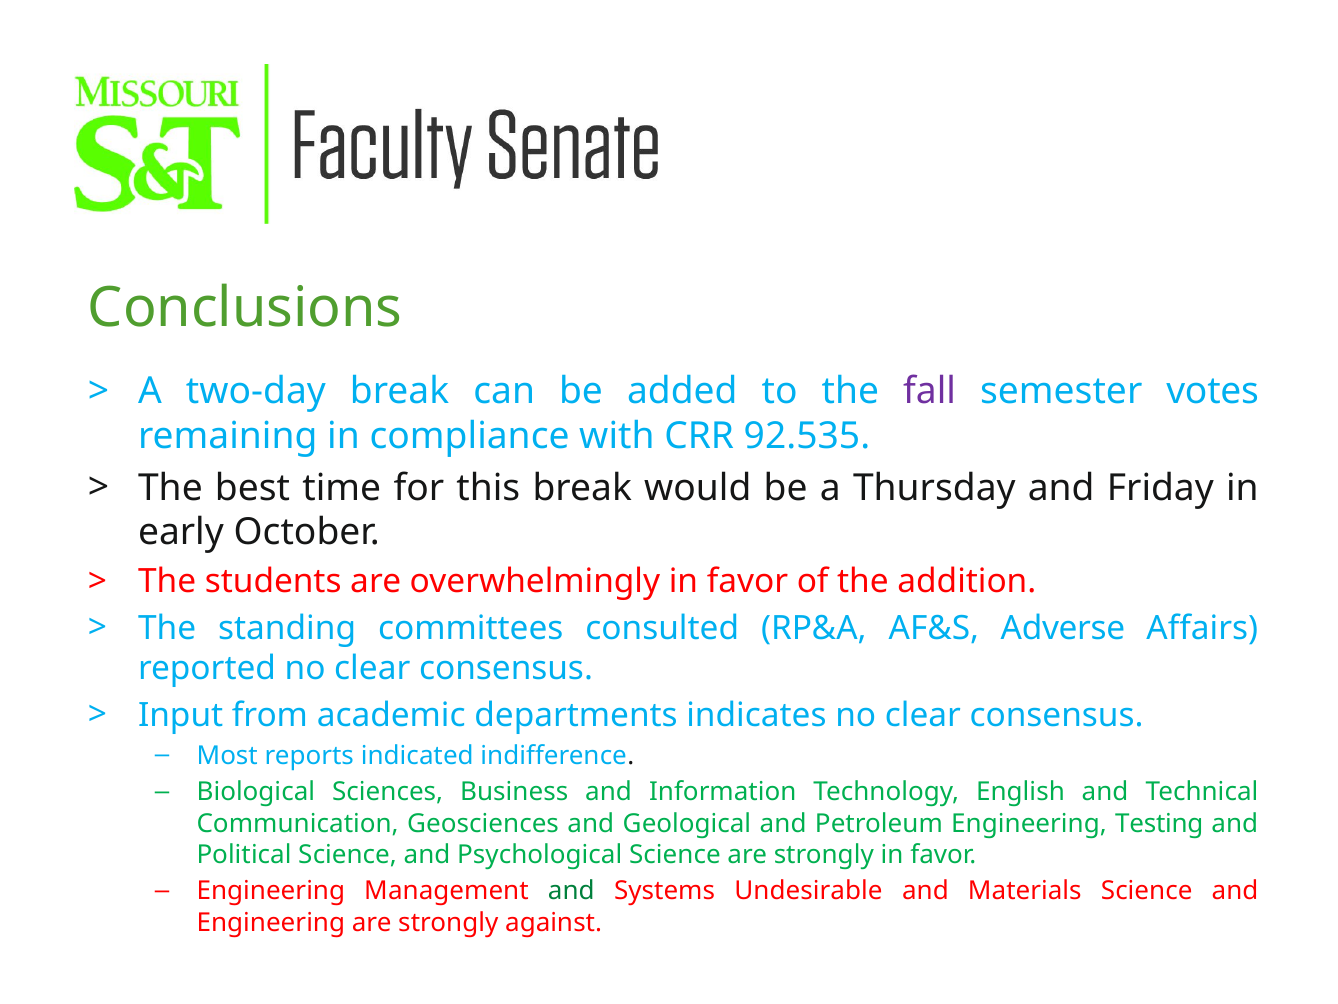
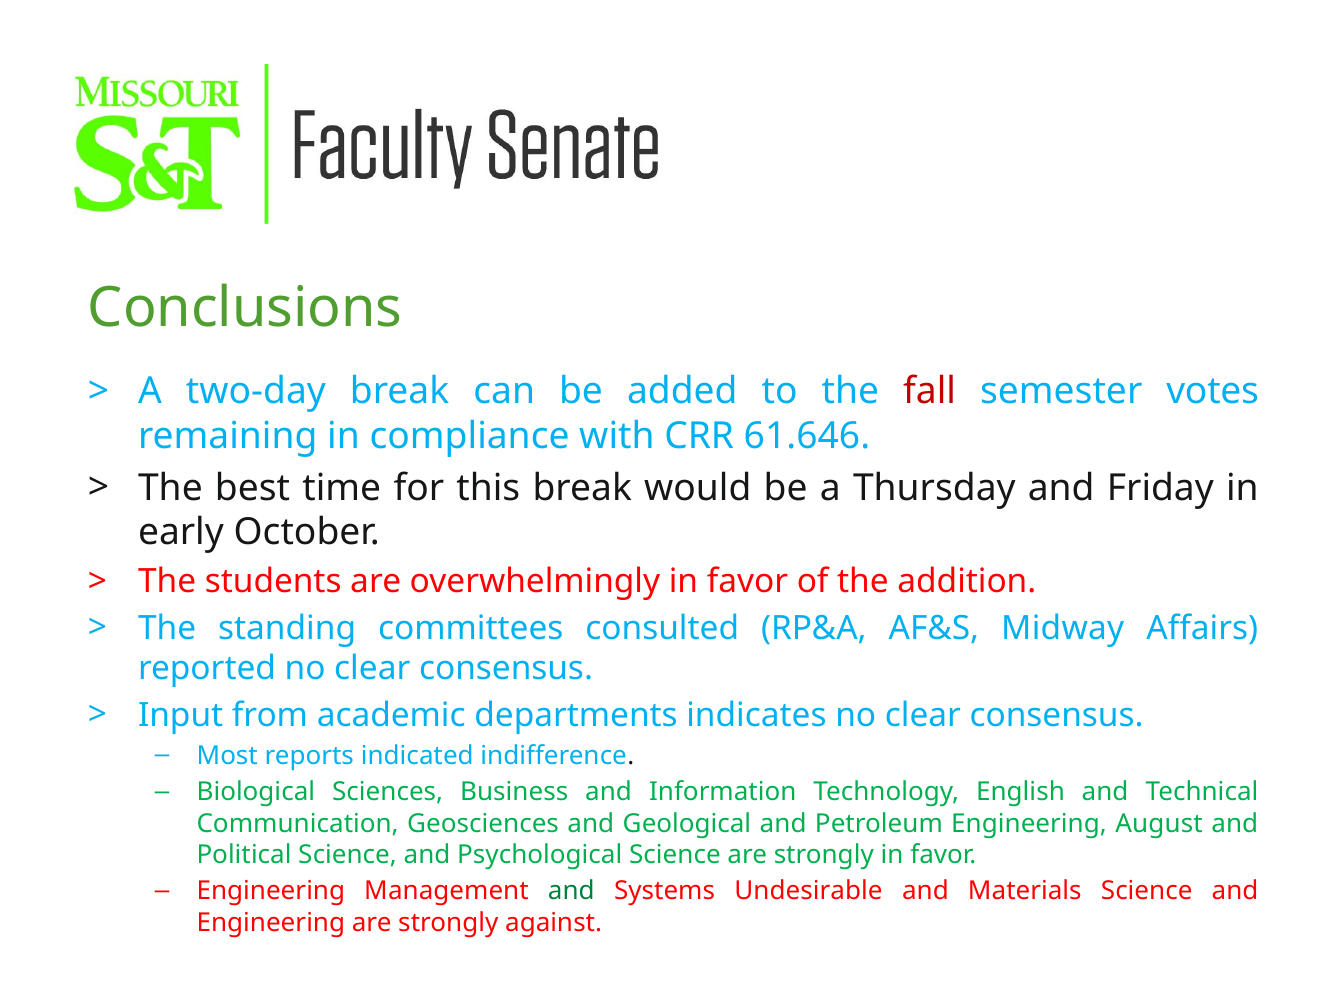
fall colour: purple -> red (930, 391)
92.535: 92.535 -> 61.646 (807, 436)
Adverse: Adverse -> Midway (1063, 628)
Testing: Testing -> August (1159, 823)
